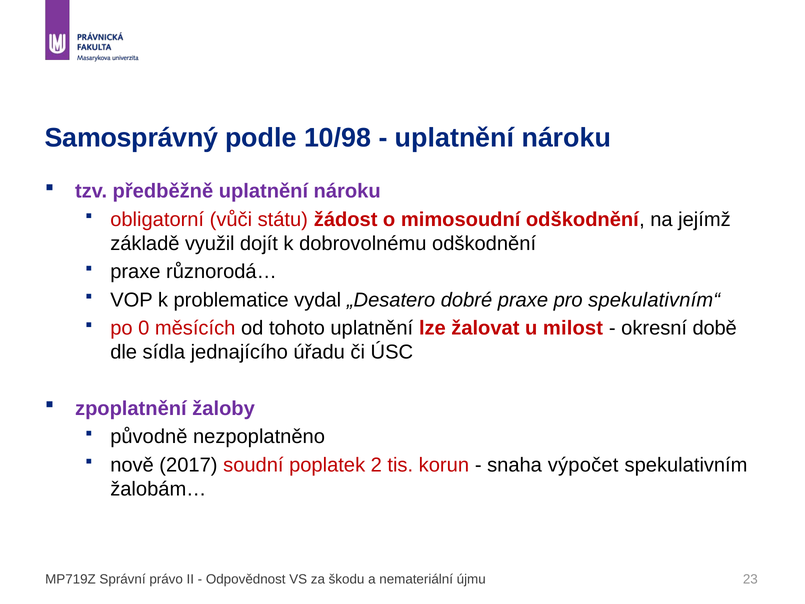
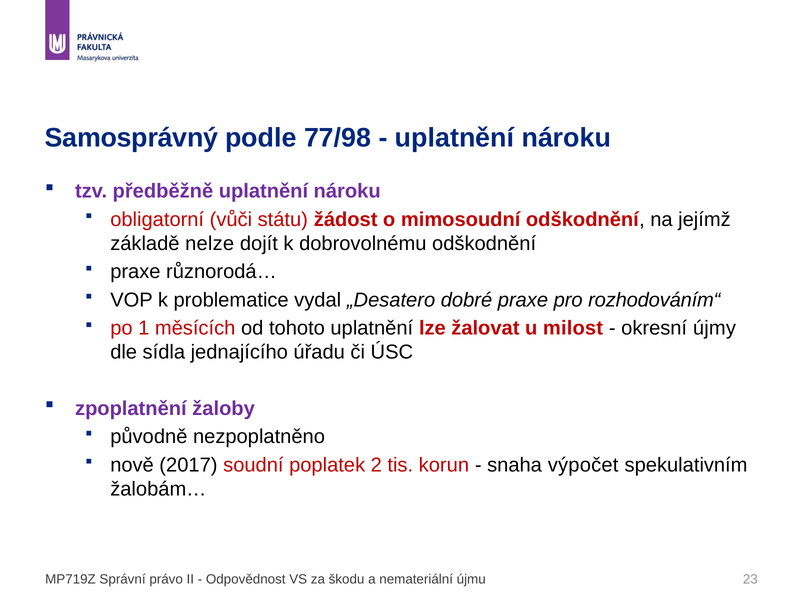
10/98: 10/98 -> 77/98 (338, 138)
využil: využil -> nelze (210, 243)
spekulativním“: spekulativním“ -> rozhodováním“ (654, 300)
0: 0 -> 1 (144, 328)
době: době -> újmy (714, 328)
